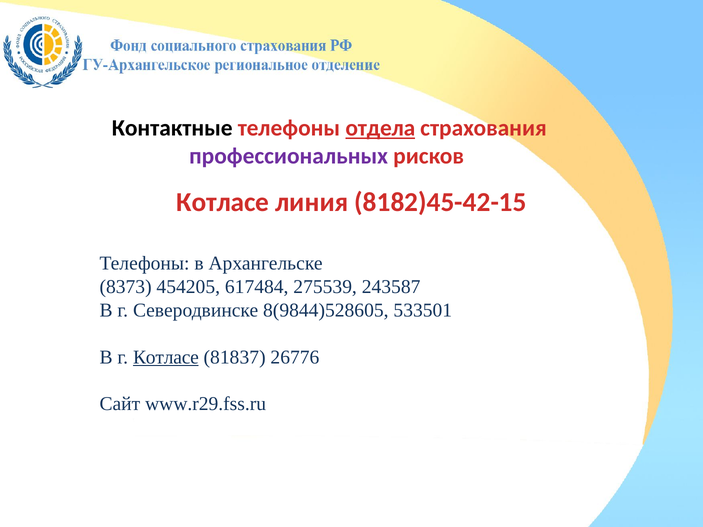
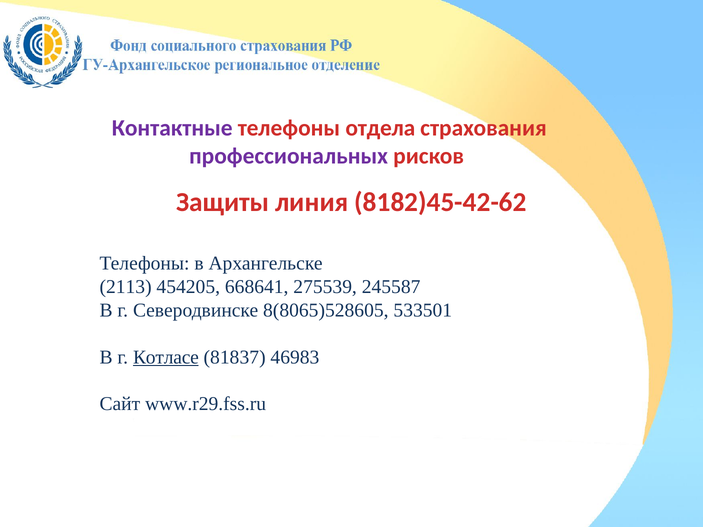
Контактные colour: black -> purple (172, 128)
отдела underline: present -> none (380, 128)
Котласе: Котласе -> Защиты (223, 202)
8182)45-42-15: 8182)45-42-15 -> 8182)45-42-62 (441, 202)
8373: 8373 -> 2113 (126, 287)
617484: 617484 -> 668641 (257, 287)
243587: 243587 -> 245587 (391, 287)
8(9844)528605: 8(9844)528605 -> 8(8065)528605 (326, 310)
26776: 26776 -> 46983 (295, 357)
